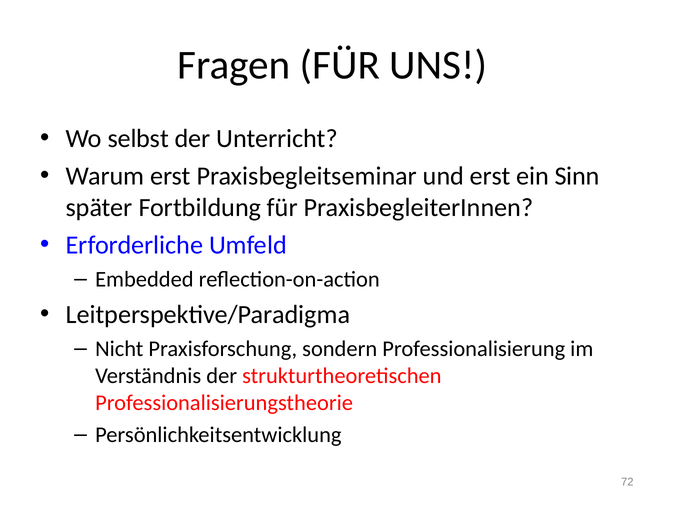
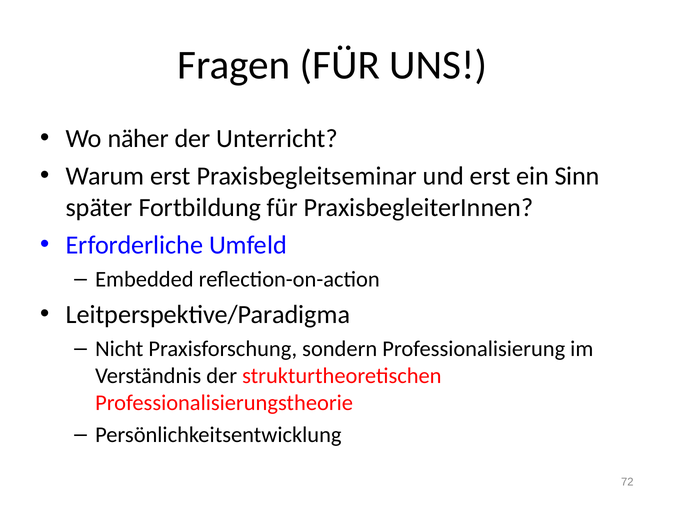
selbst: selbst -> näher (138, 139)
